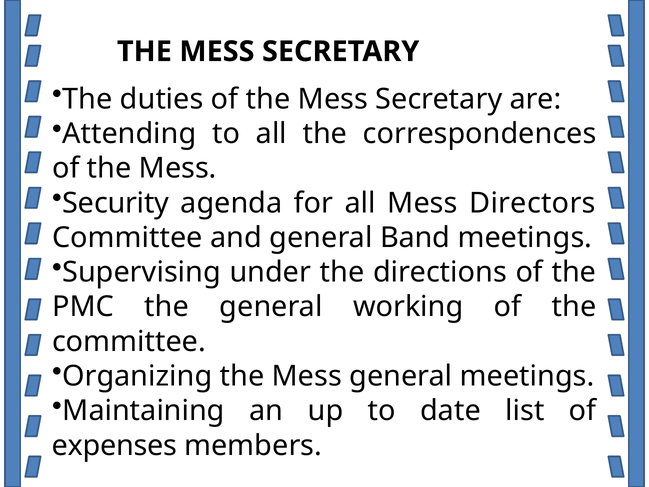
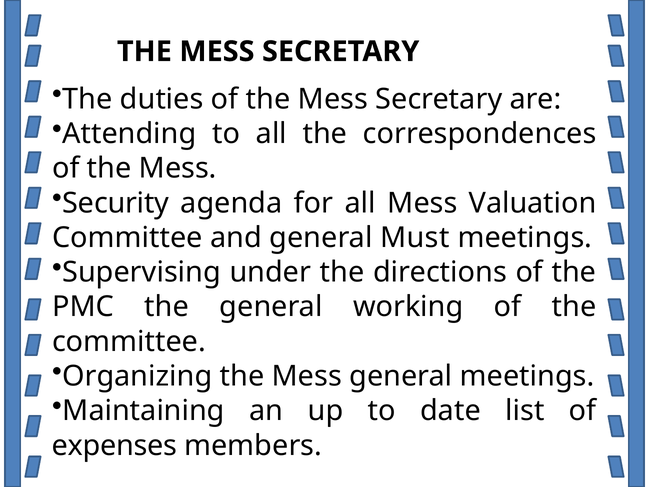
Directors: Directors -> Valuation (533, 203)
Band: Band -> Must (415, 238)
